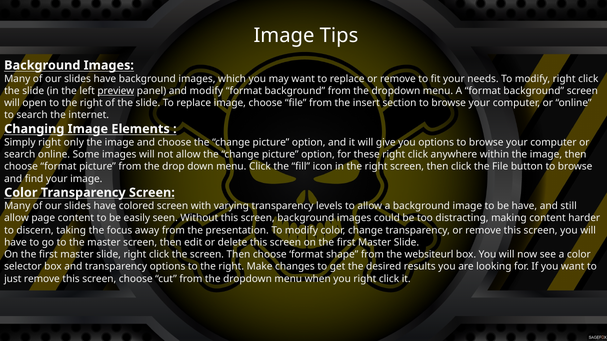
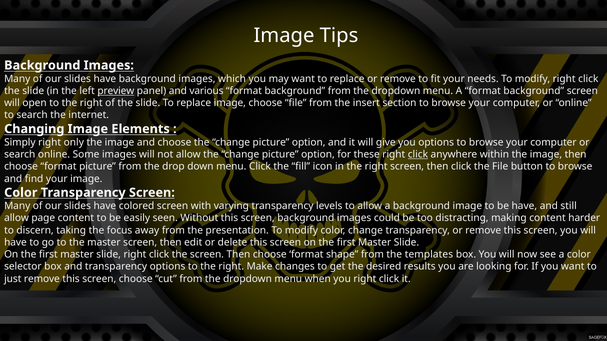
and modify: modify -> various (206, 91)
click underline: none -> present (418, 155)
websiteurl: websiteurl -> templates (429, 255)
